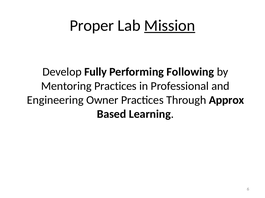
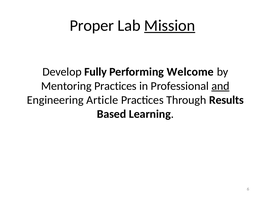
Following: Following -> Welcome (190, 72)
and underline: none -> present (220, 86)
Owner: Owner -> Article (102, 100)
Approx: Approx -> Results (226, 100)
